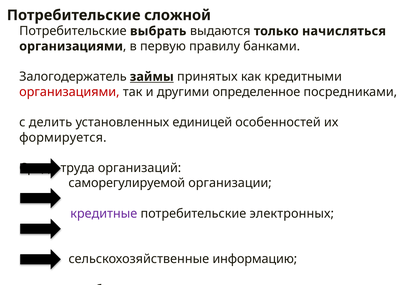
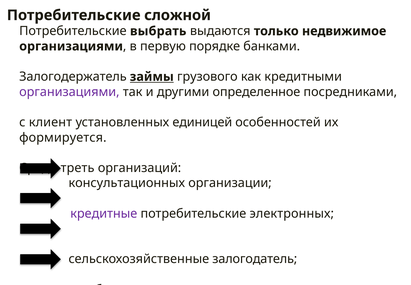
начисляться: начисляться -> недвижимое (344, 31)
правилу: правилу -> порядке (215, 46)
принятых: принятых -> грузового (207, 77)
организациями colour: red -> purple (69, 92)
делить: делить -> клиент (50, 122)
труда: труда -> треть (78, 168)
саморегулируемой: саморегулируемой -> консультационных (127, 183)
информацию: информацию -> залогодатель (255, 259)
